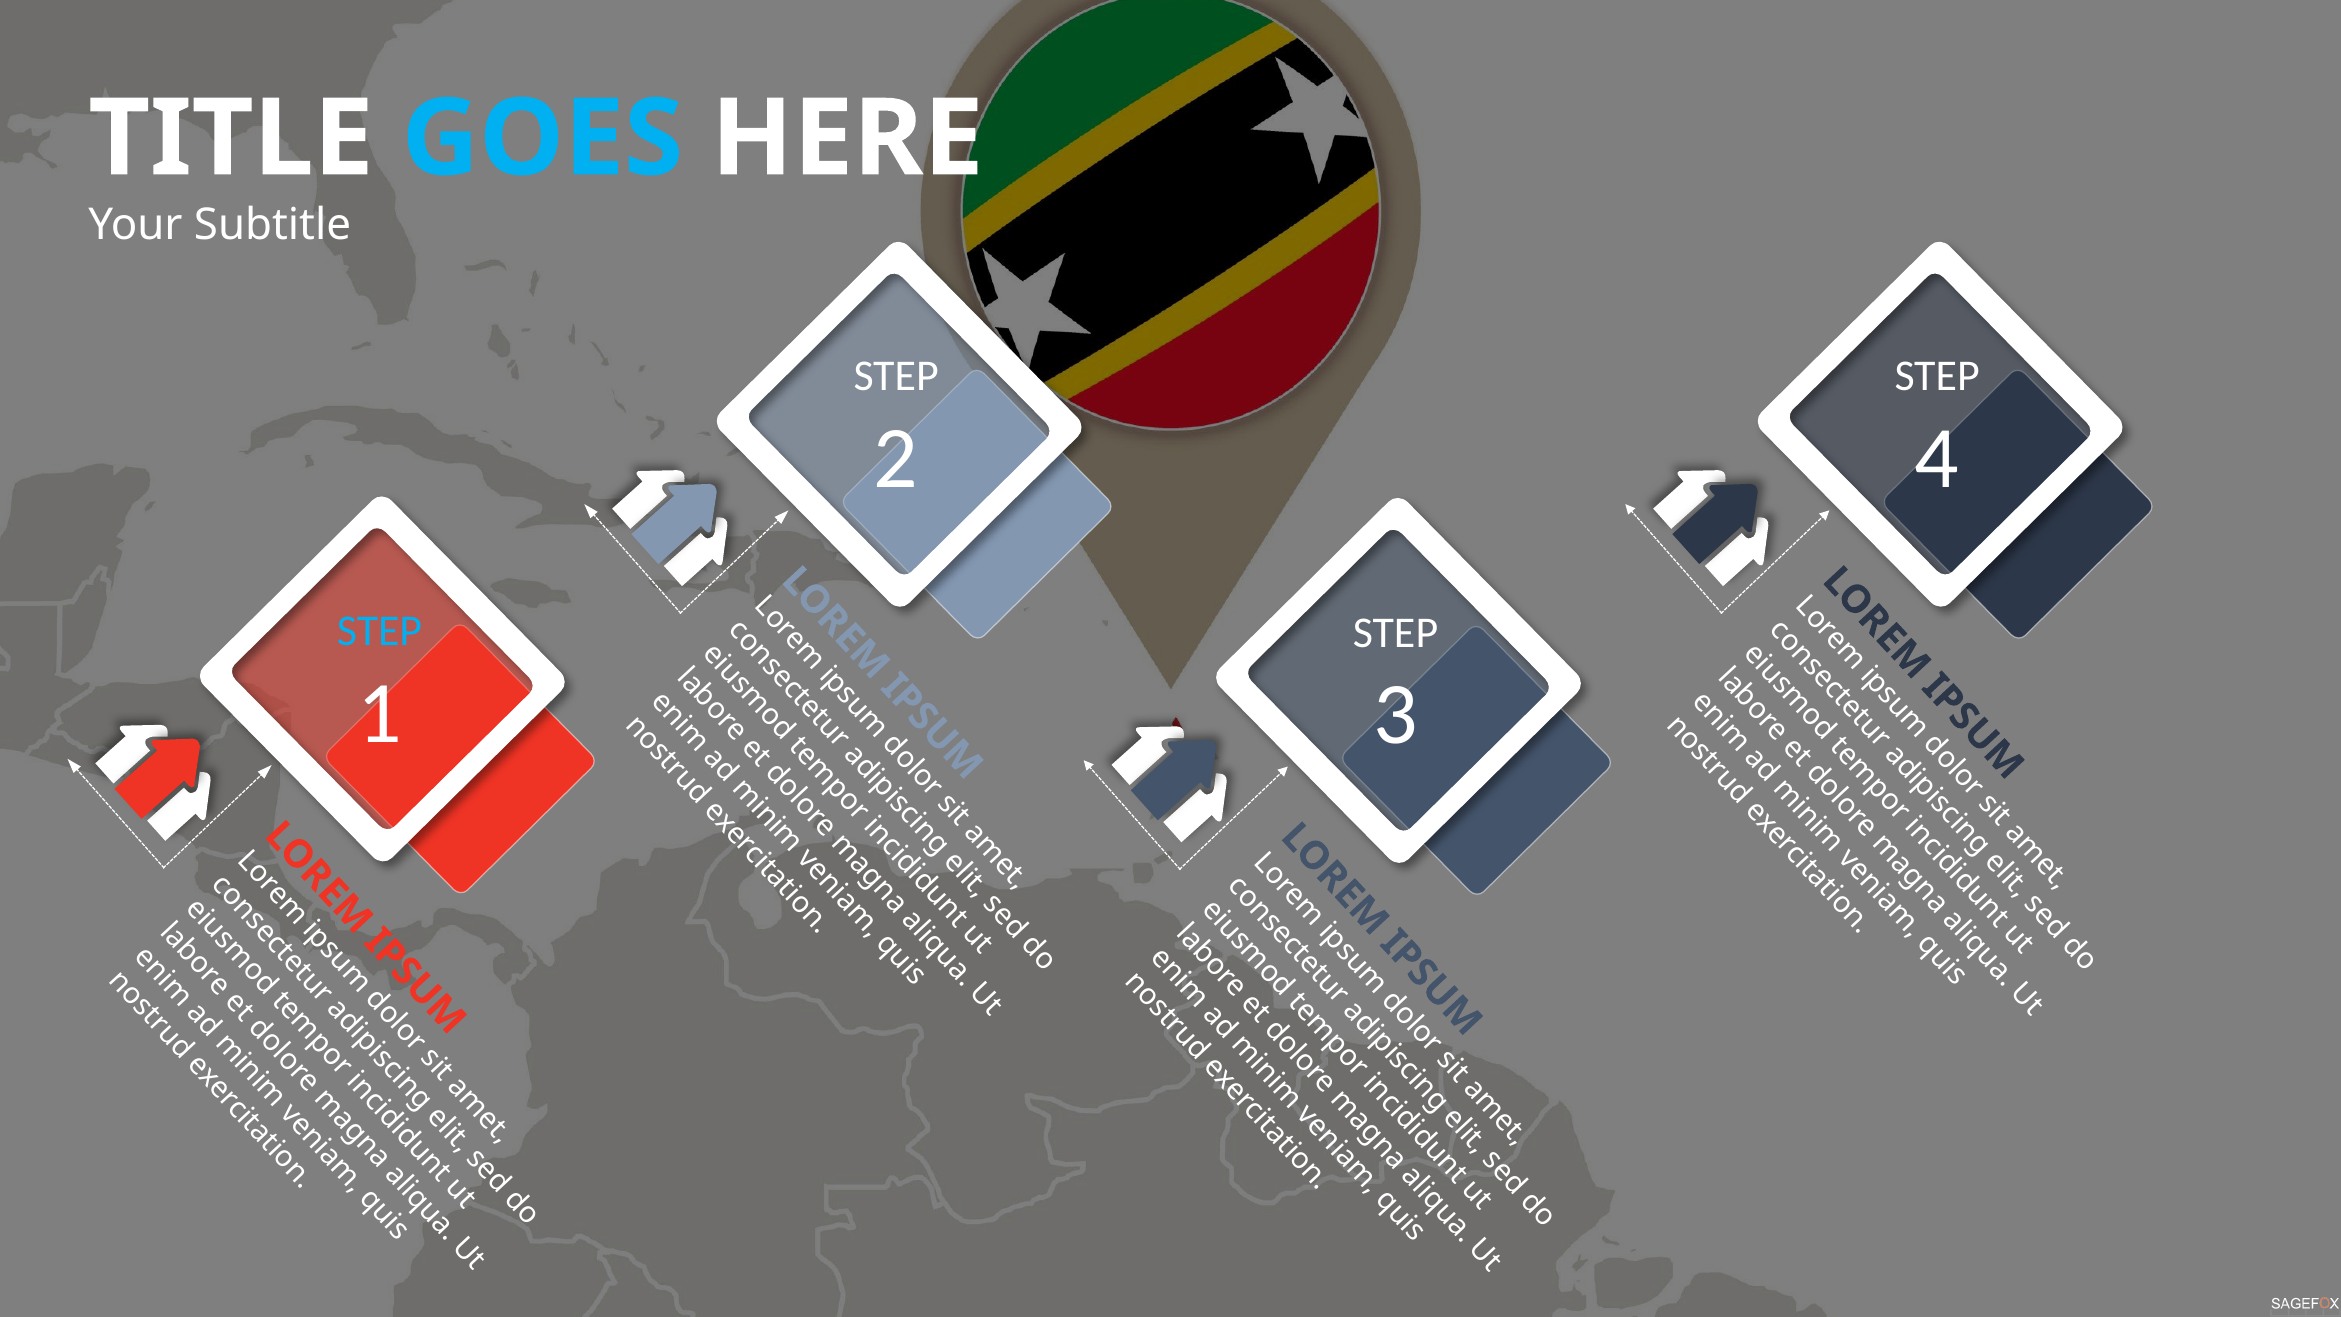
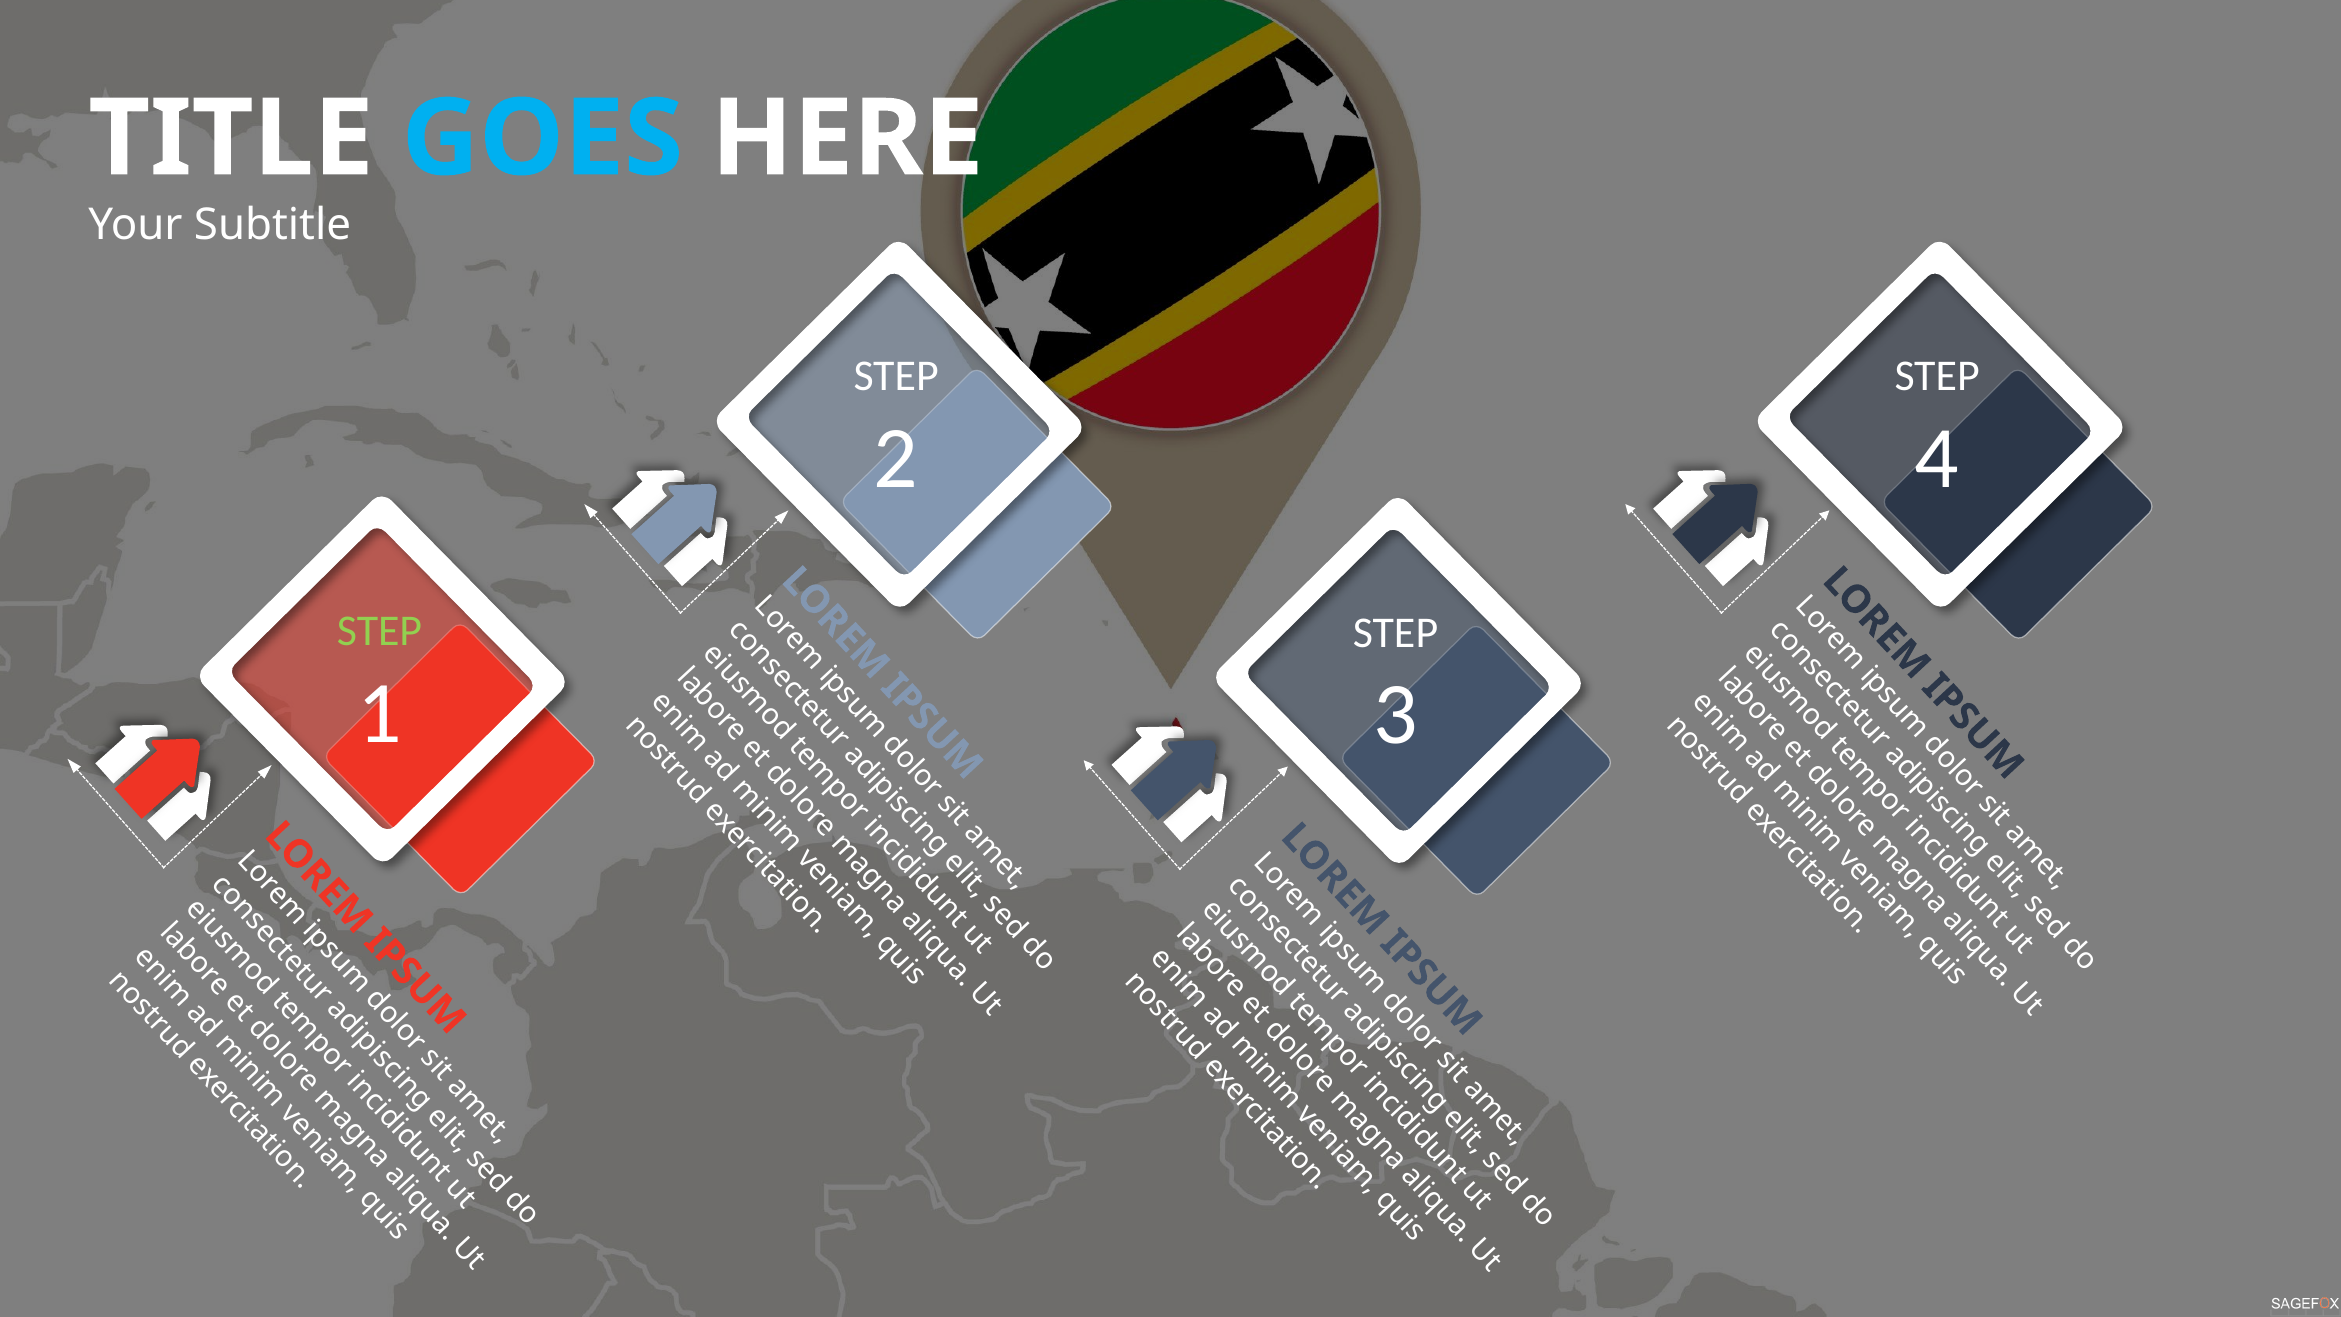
STEP colour: light blue -> light green (379, 631)
